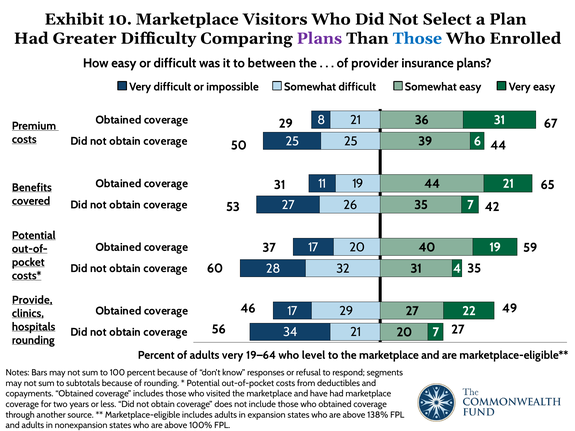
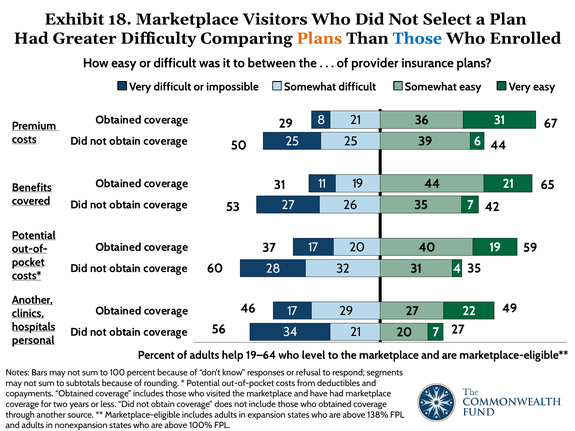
10: 10 -> 18 (120, 19)
Plans colour: purple -> orange (319, 38)
Provide: Provide -> Another (32, 300)
rounding: rounding -> personal (33, 340)
adults very: very -> help (233, 355)
